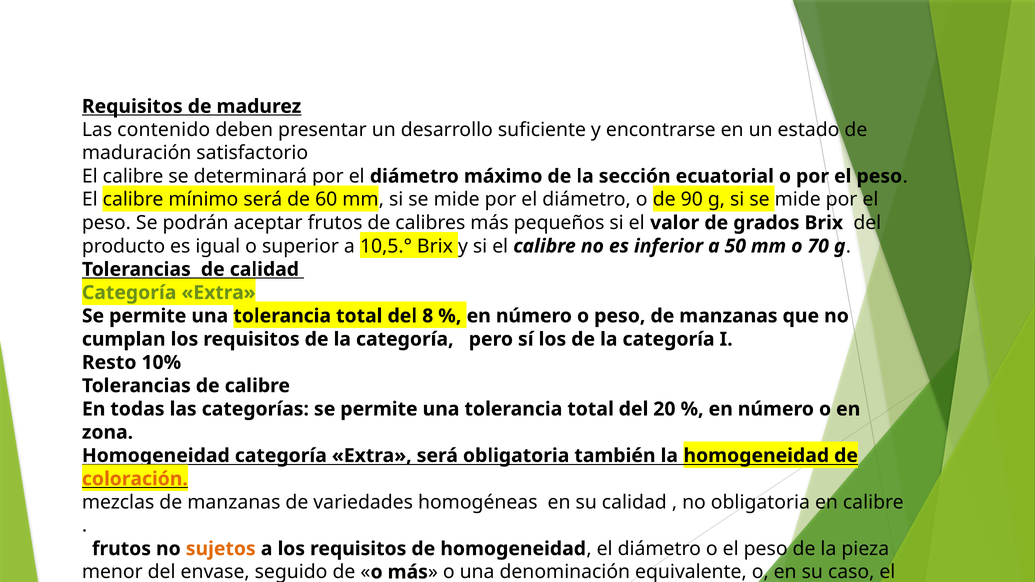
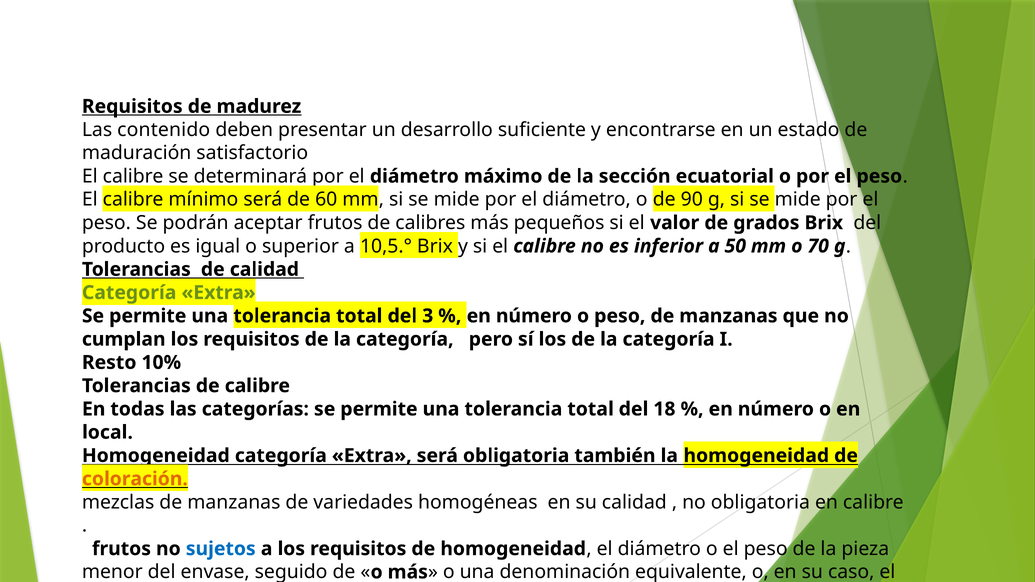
8: 8 -> 3 (428, 316)
20: 20 -> 18 (664, 409)
zona: zona -> local (107, 432)
sujetos colour: orange -> blue (221, 549)
